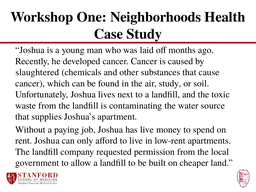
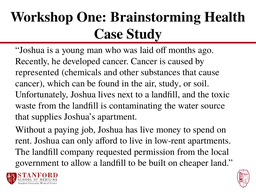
Neighborhoods: Neighborhoods -> Brainstorming (155, 17)
slaughtered: slaughtered -> represented (37, 72)
